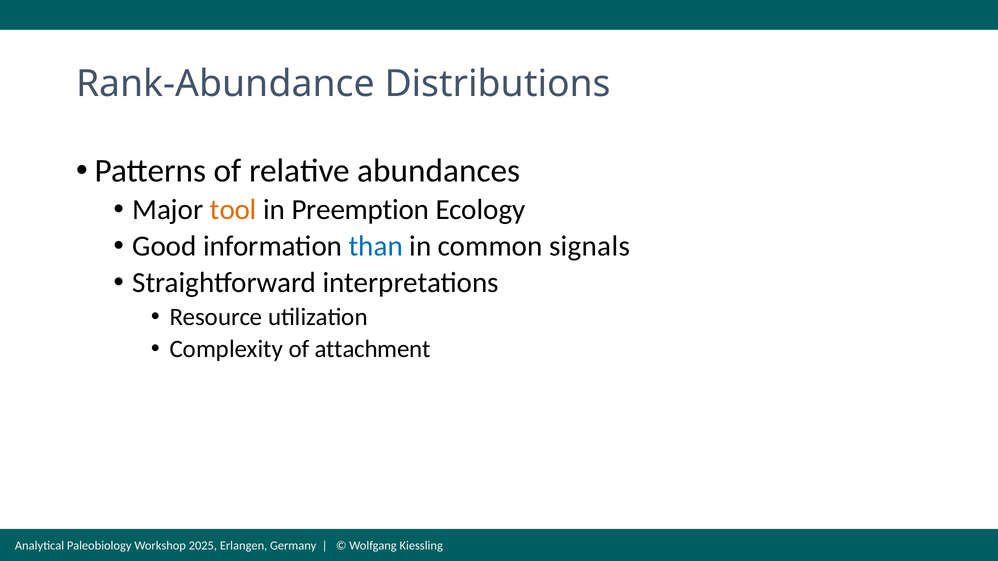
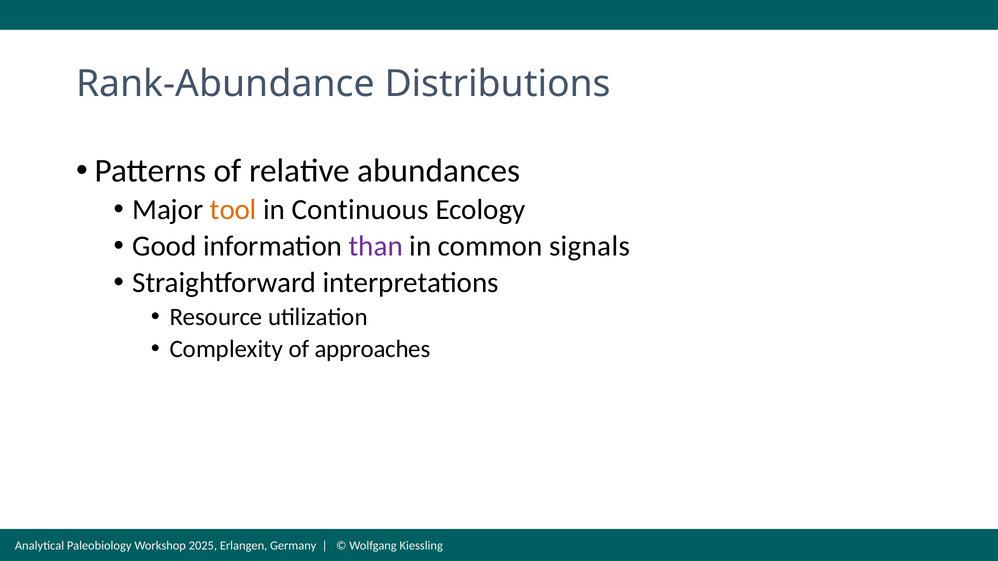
Preemption: Preemption -> Continuous (360, 210)
than colour: blue -> purple (376, 246)
attachment: attachment -> approaches (373, 349)
